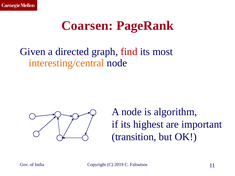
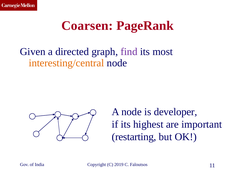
find colour: red -> purple (129, 52)
algorithm: algorithm -> developer (176, 112)
transition: transition -> restarting (134, 137)
